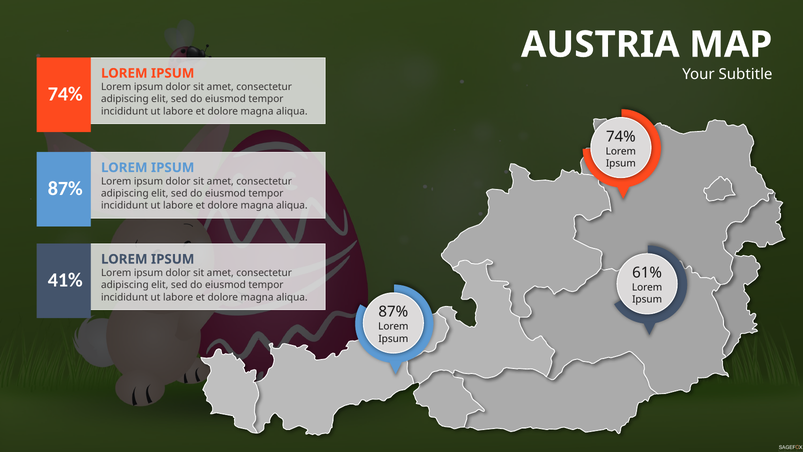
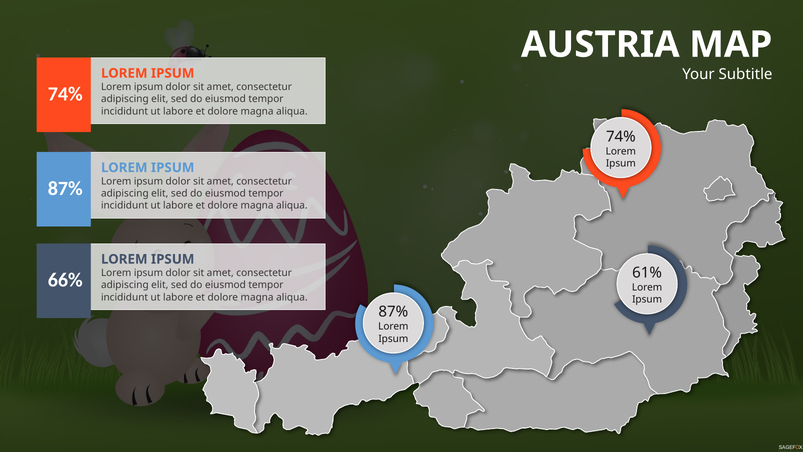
41%: 41% -> 66% (65, 280)
